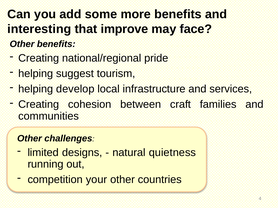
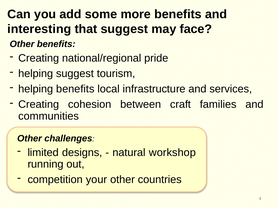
that improve: improve -> suggest (124, 29)
helping develop: develop -> benefits (75, 89)
quietness: quietness -> workshop (172, 153)
